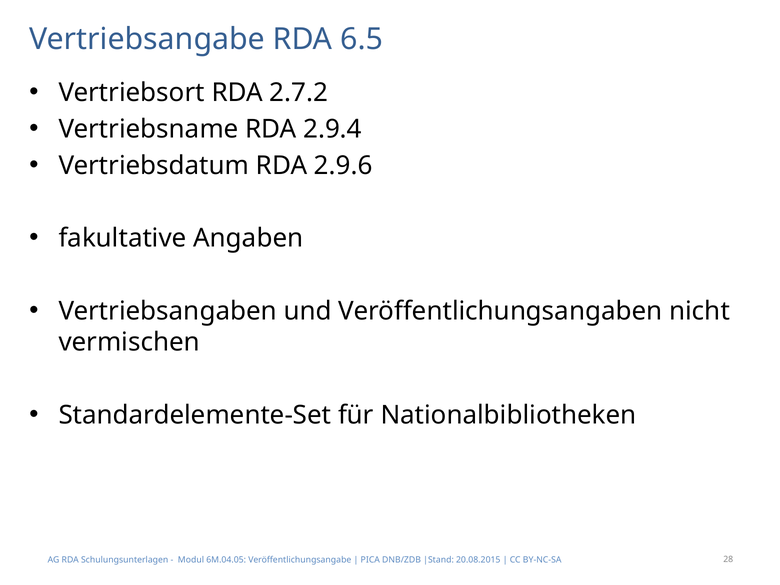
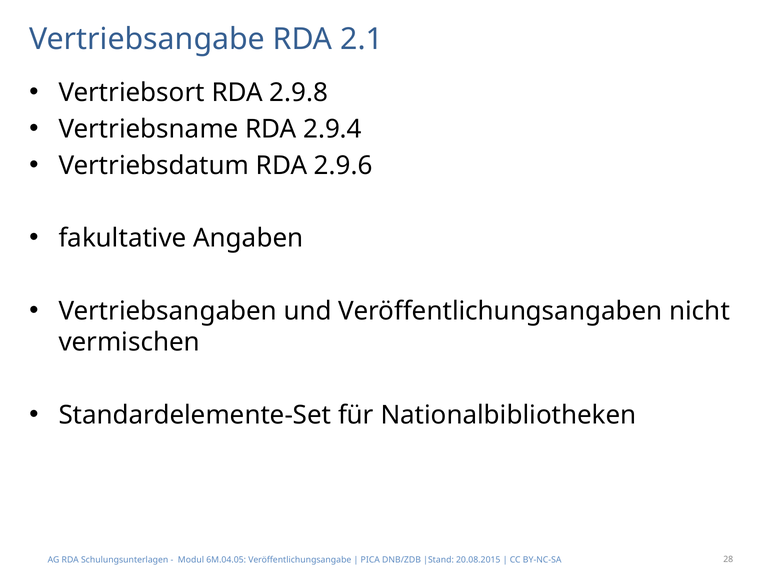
6.5: 6.5 -> 2.1 (362, 39)
2.7.2: 2.7.2 -> 2.9.8 (299, 93)
